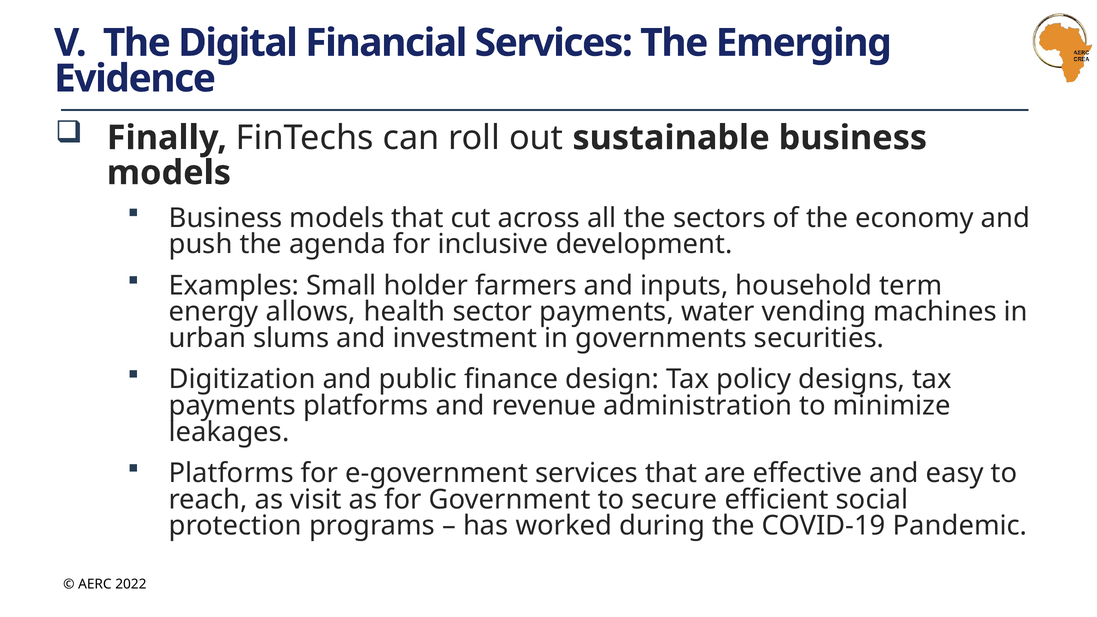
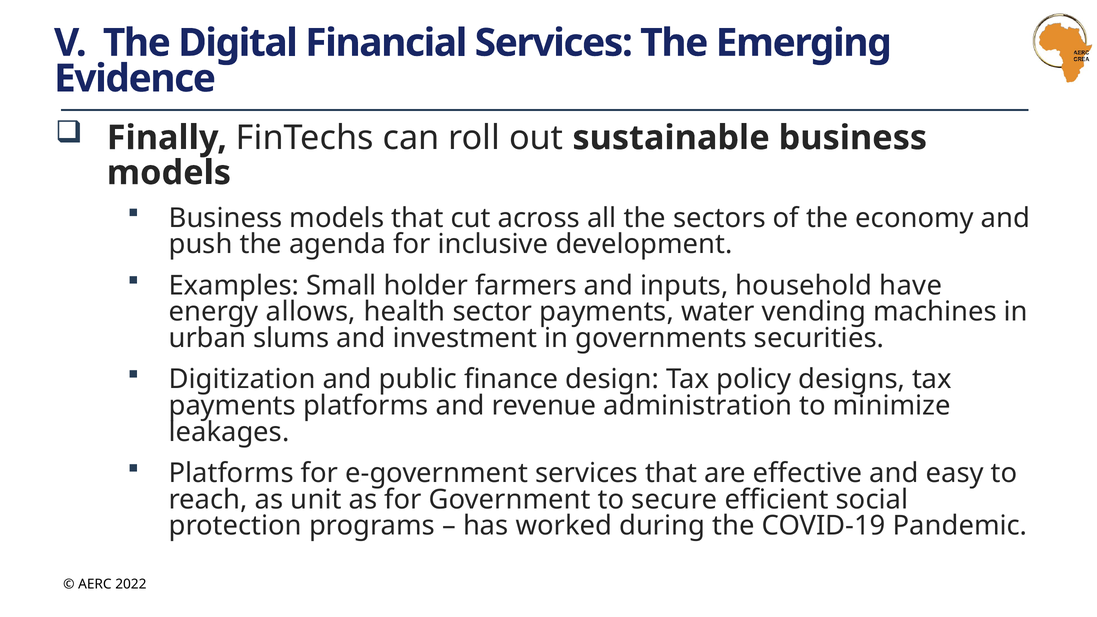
term: term -> have (911, 286)
visit: visit -> unit (316, 500)
